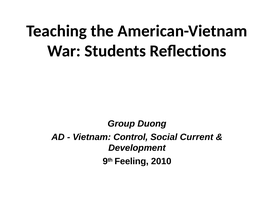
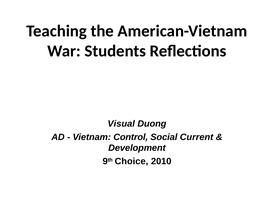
Group: Group -> Visual (121, 124)
Feeling: Feeling -> Choice (131, 162)
